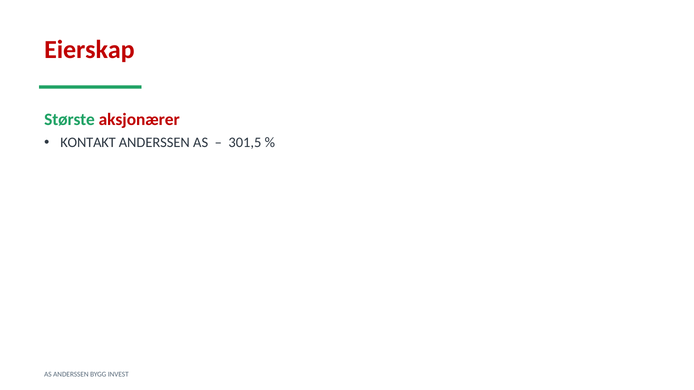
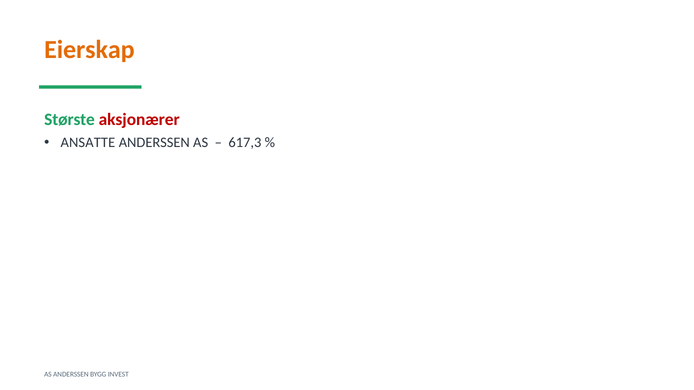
Eierskap colour: red -> orange (89, 50)
KONTAKT: KONTAKT -> ANSATTE (88, 143)
301,5: 301,5 -> 617,3 (245, 143)
